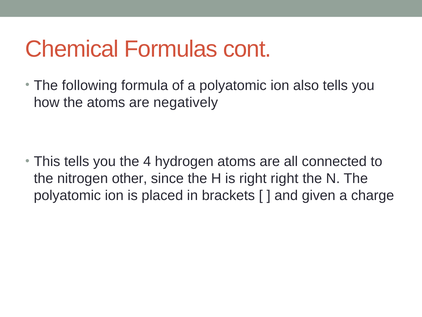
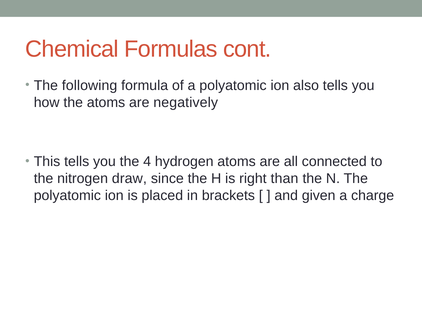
other: other -> draw (129, 178)
right right: right -> than (284, 178)
